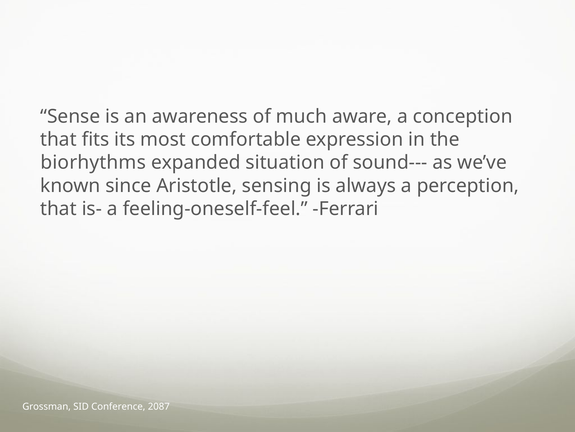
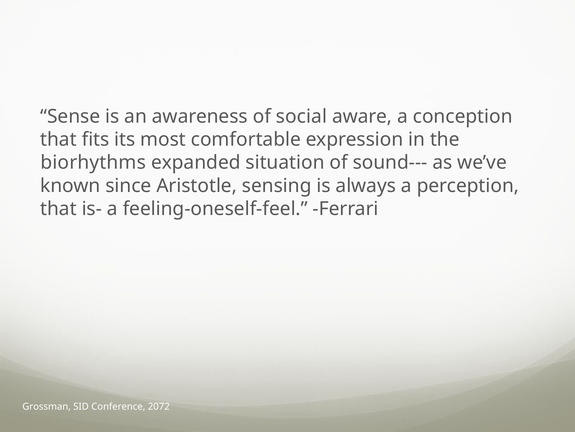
much: much -> social (301, 116)
2087: 2087 -> 2072 (159, 406)
